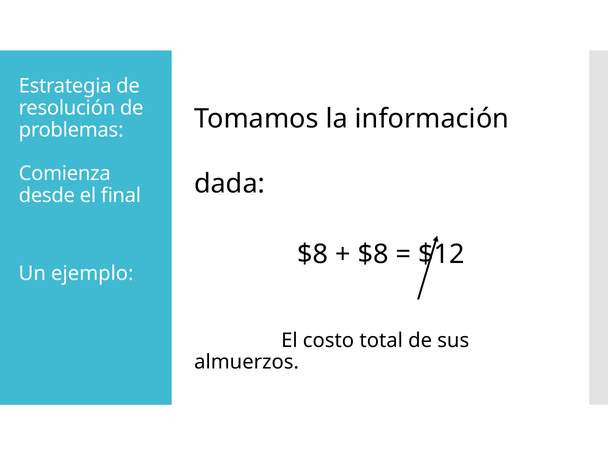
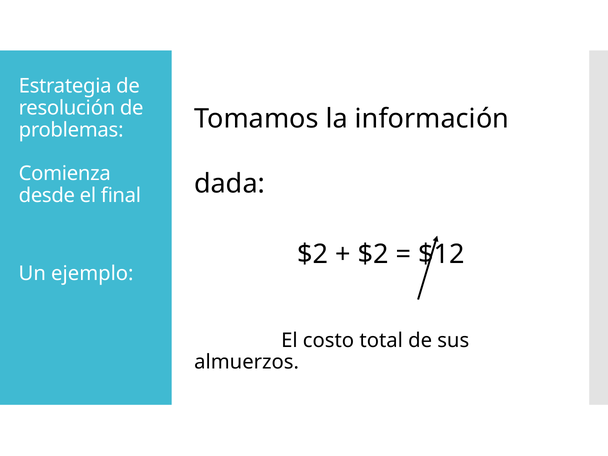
$8: $8 -> $2 (313, 254)
$8: $8 -> $2 (373, 254)
